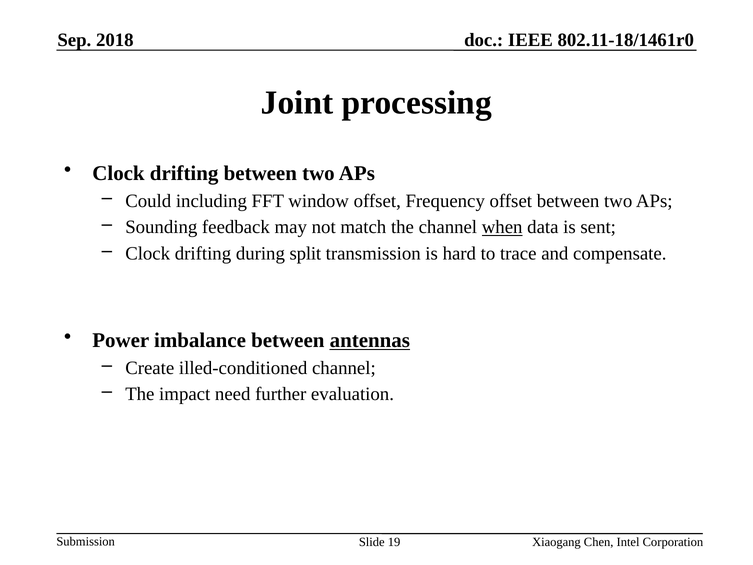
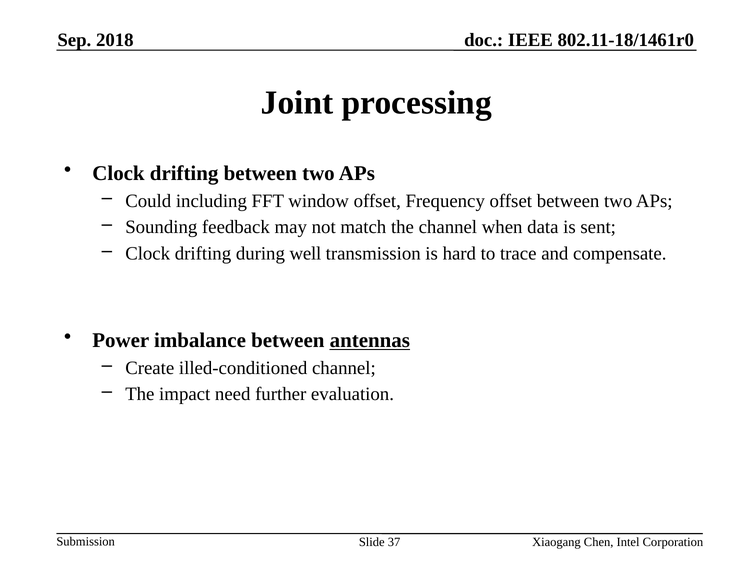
when underline: present -> none (502, 227)
split: split -> well (305, 253)
19: 19 -> 37 (394, 542)
